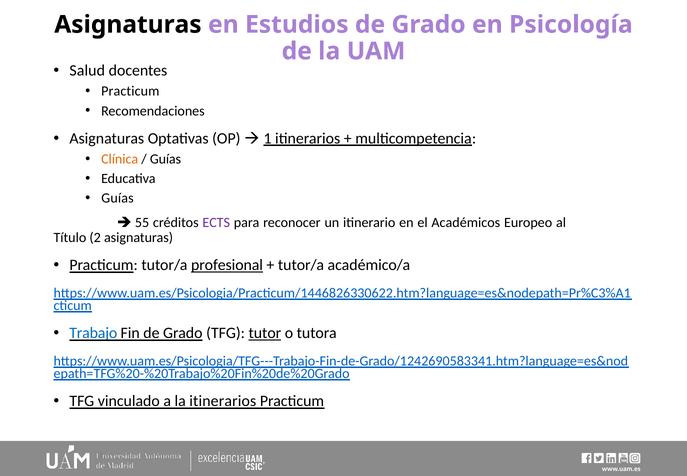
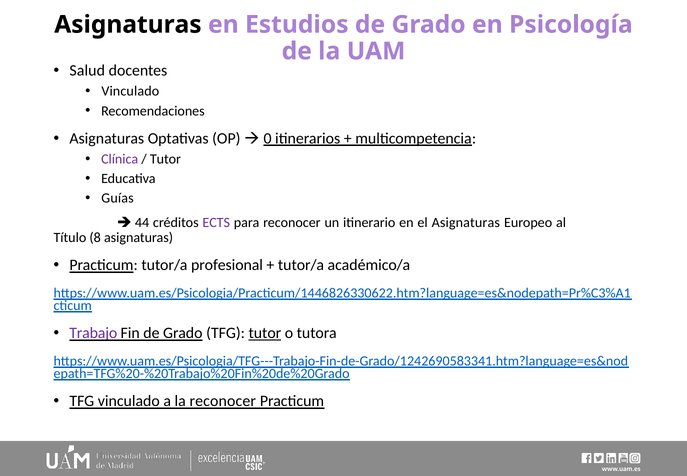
Practicum: Practicum -> Vinculado (130, 91)
1: 1 -> 0 (268, 138)
Clínica colour: orange -> purple (120, 159)
Guías: Guías -> Tutor (165, 159)
55: 55 -> 44 (142, 222)
el Académicos: Académicos -> Asignaturas (466, 222)
2: 2 -> 8 (95, 237)
profesional underline: present -> none (227, 265)
Trabajo colour: blue -> purple (93, 333)
la itinerarios: itinerarios -> reconocer (223, 401)
